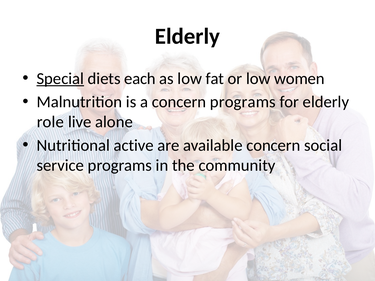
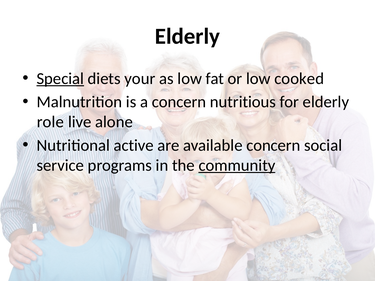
each: each -> your (140, 79)
women: women -> cooked (299, 79)
concern programs: programs -> nutritious (243, 102)
community underline: none -> present (237, 165)
